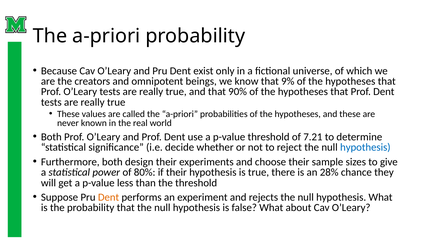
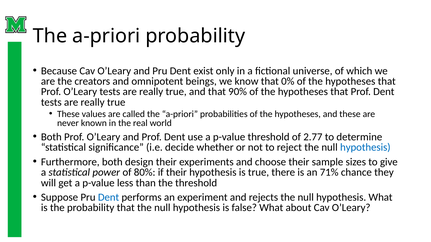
9%: 9% -> 0% (288, 81)
7.21: 7.21 -> 2.77 (313, 137)
28%: 28% -> 71% (329, 173)
Dent colour: orange -> blue (109, 198)
